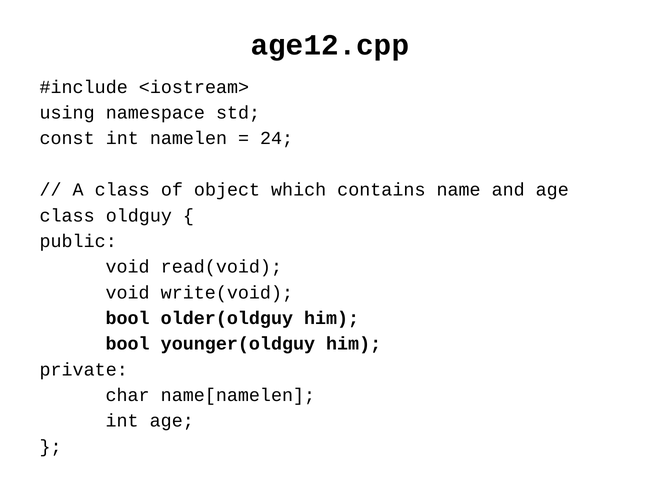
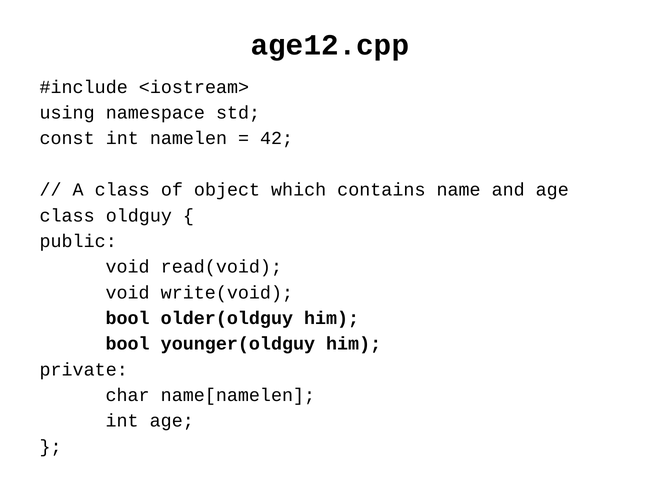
24: 24 -> 42 (277, 138)
